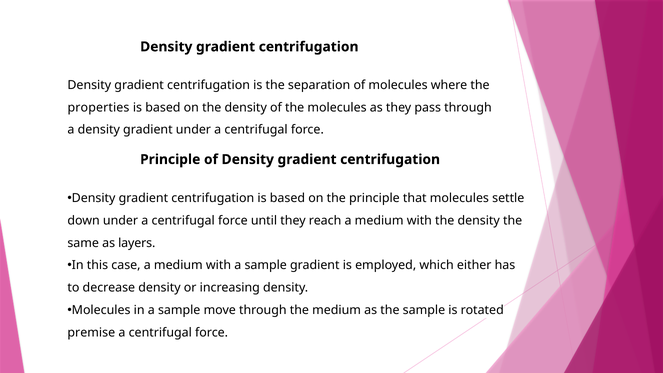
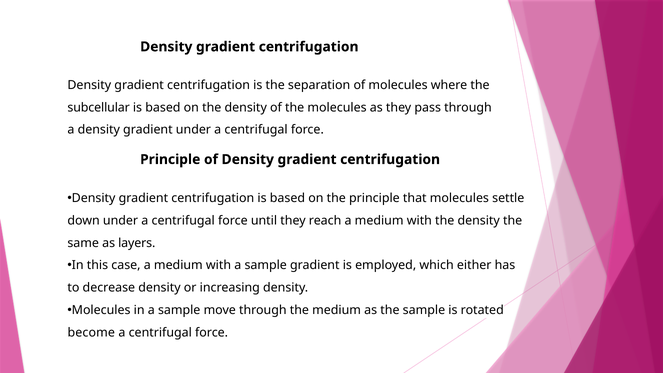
properties: properties -> subcellular (99, 107)
premise: premise -> become (91, 332)
